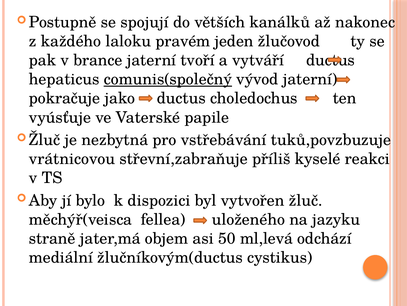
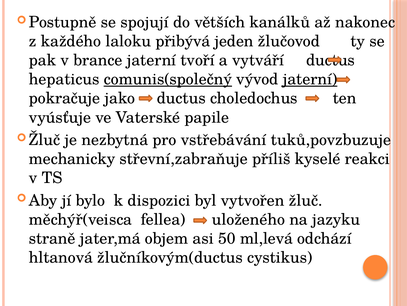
pravém: pravém -> přibývá (183, 41)
jaterní underline: none -> present (310, 79)
vrátnicovou: vrátnicovou -> mechanicky (72, 159)
mediální: mediální -> hltanová (61, 257)
